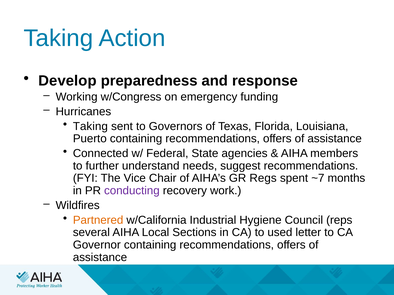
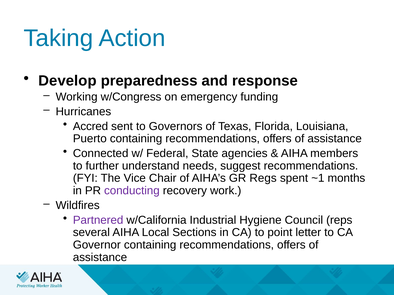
Taking: Taking -> Accred (90, 126)
~7: ~7 -> ~1 (318, 178)
Partnered colour: orange -> purple (98, 220)
used: used -> point (280, 233)
